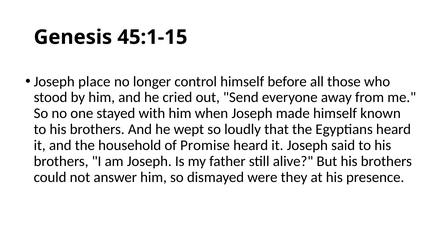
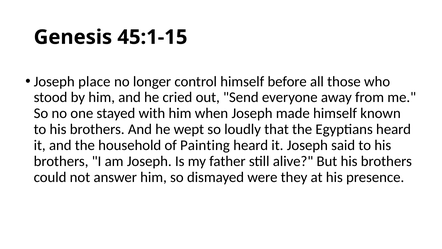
Promise: Promise -> Painting (205, 145)
